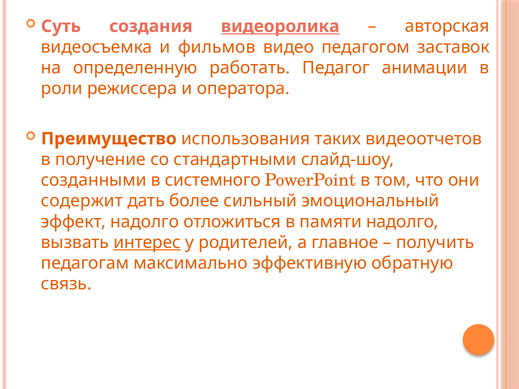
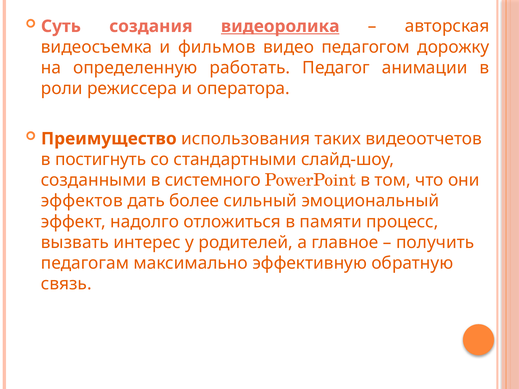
заставок: заставок -> дорожку (453, 47)
получение: получение -> постигнуть (101, 160)
содержит: содержит -> эффектов (82, 201)
памяти надолго: надолго -> процесс (402, 222)
интерес underline: present -> none (147, 243)
